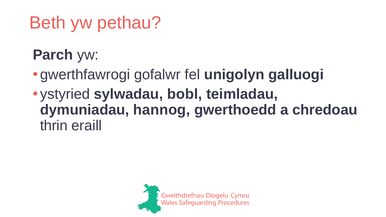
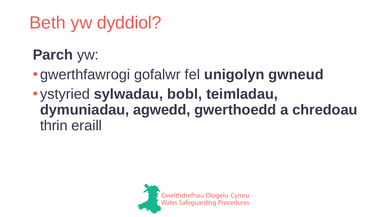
pethau: pethau -> dyddiol (129, 23)
galluogi: galluogi -> gwneud (296, 75)
hannog: hannog -> agwedd (162, 110)
